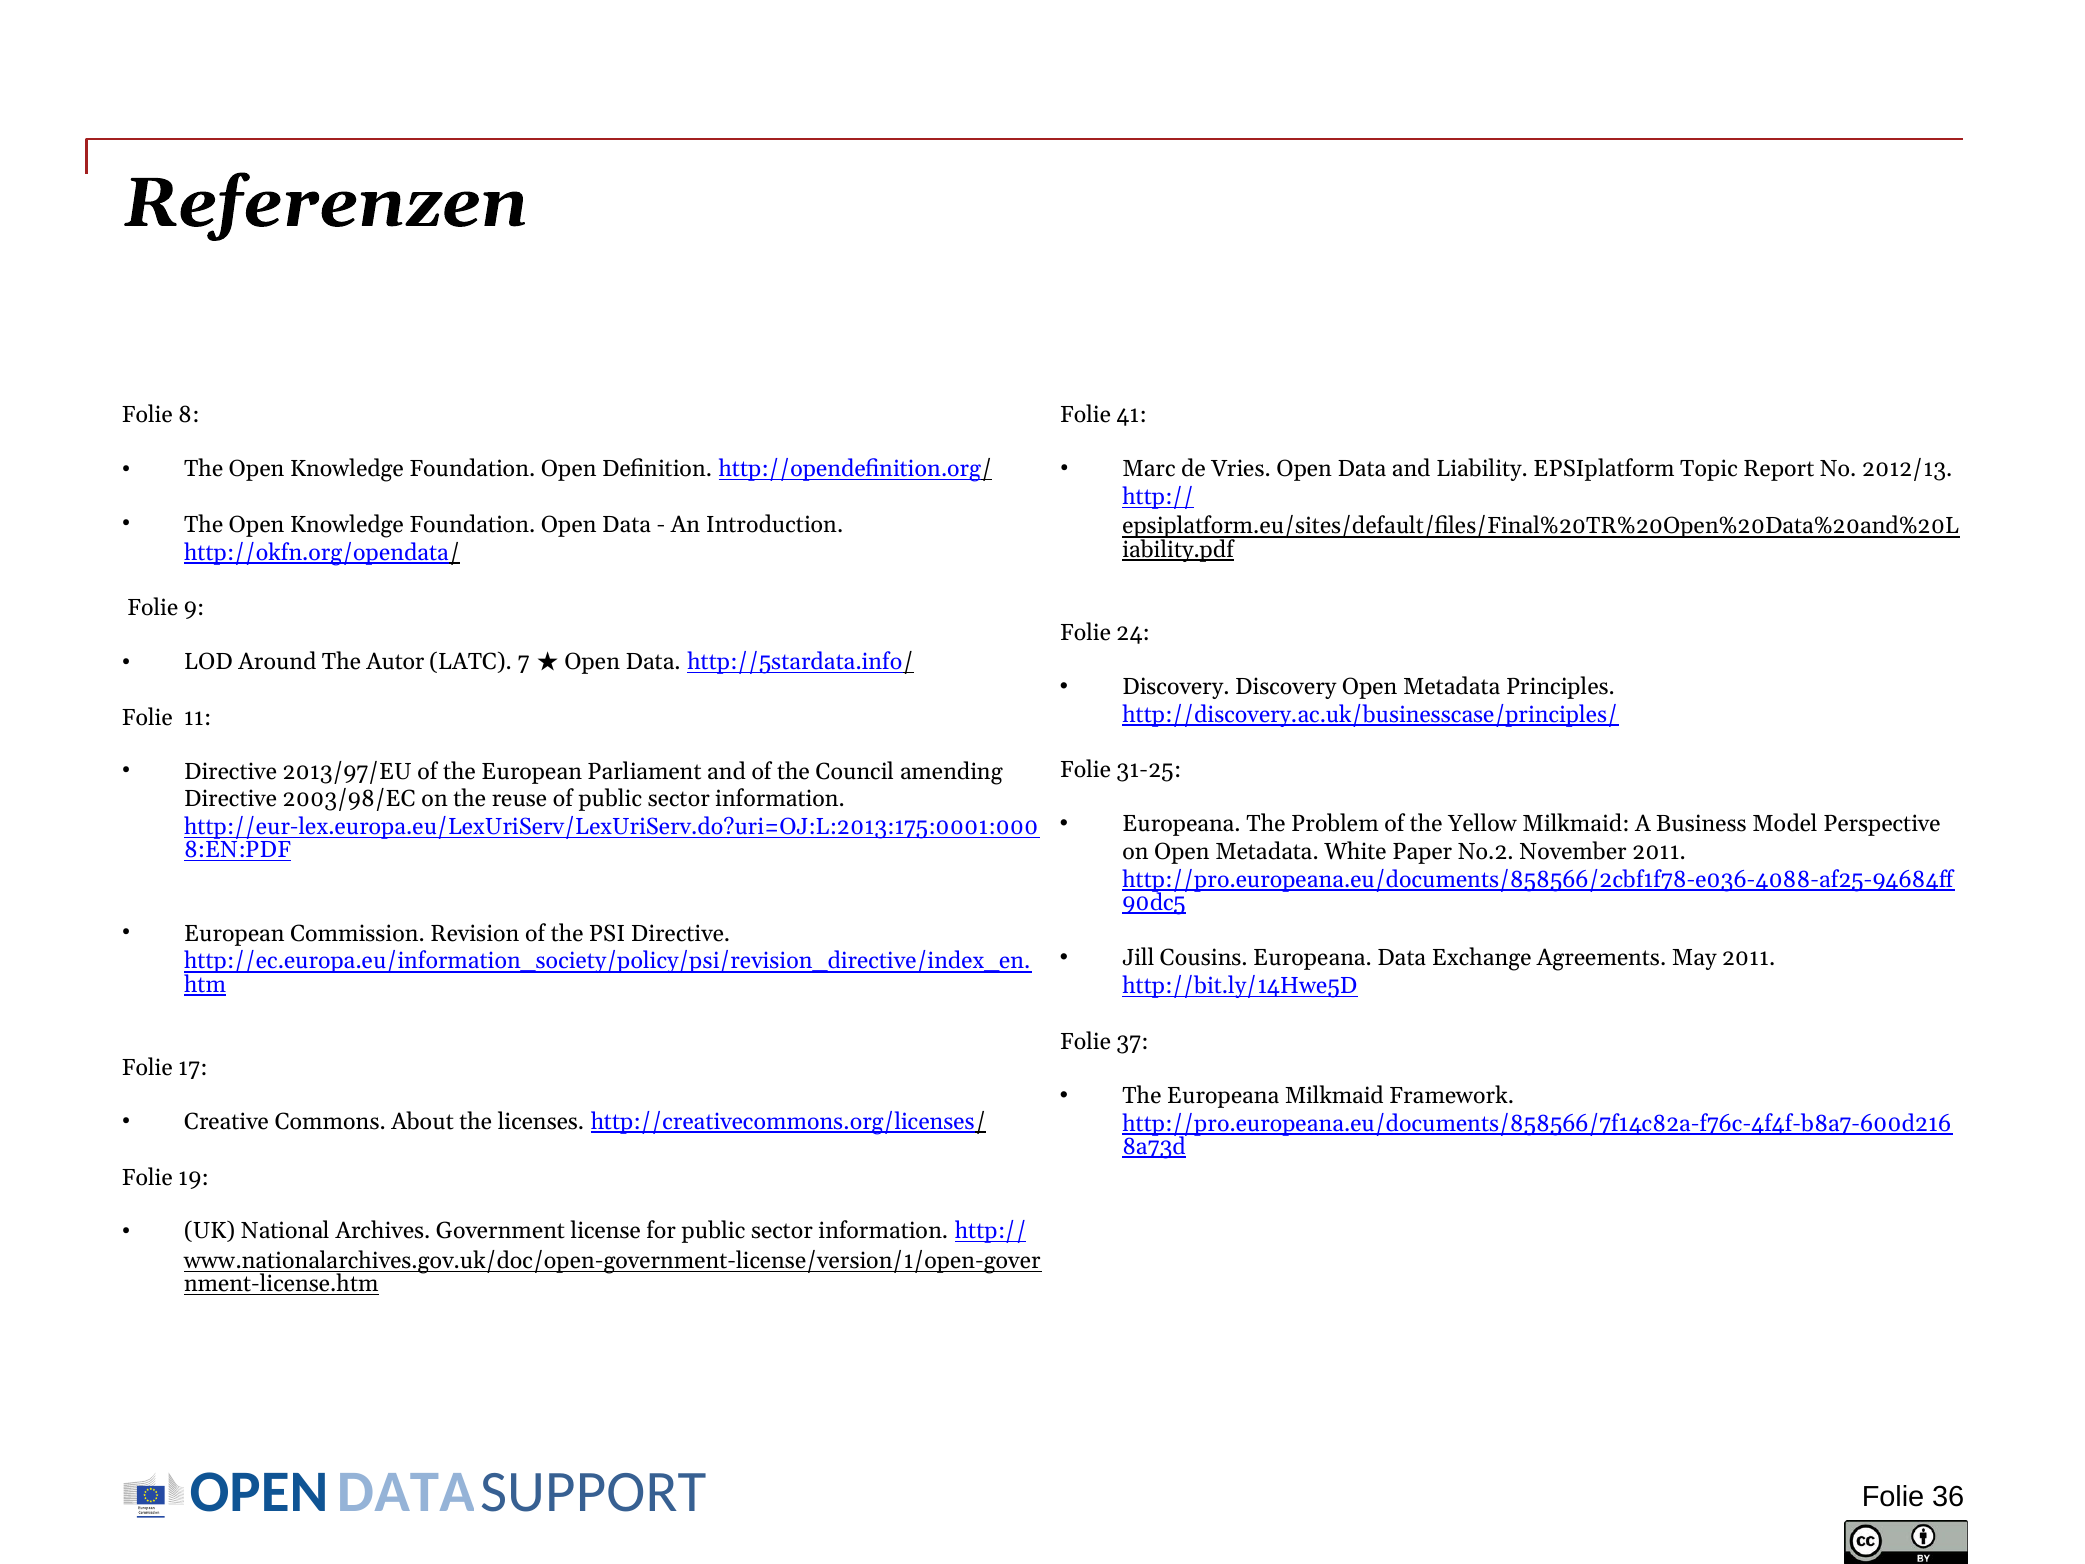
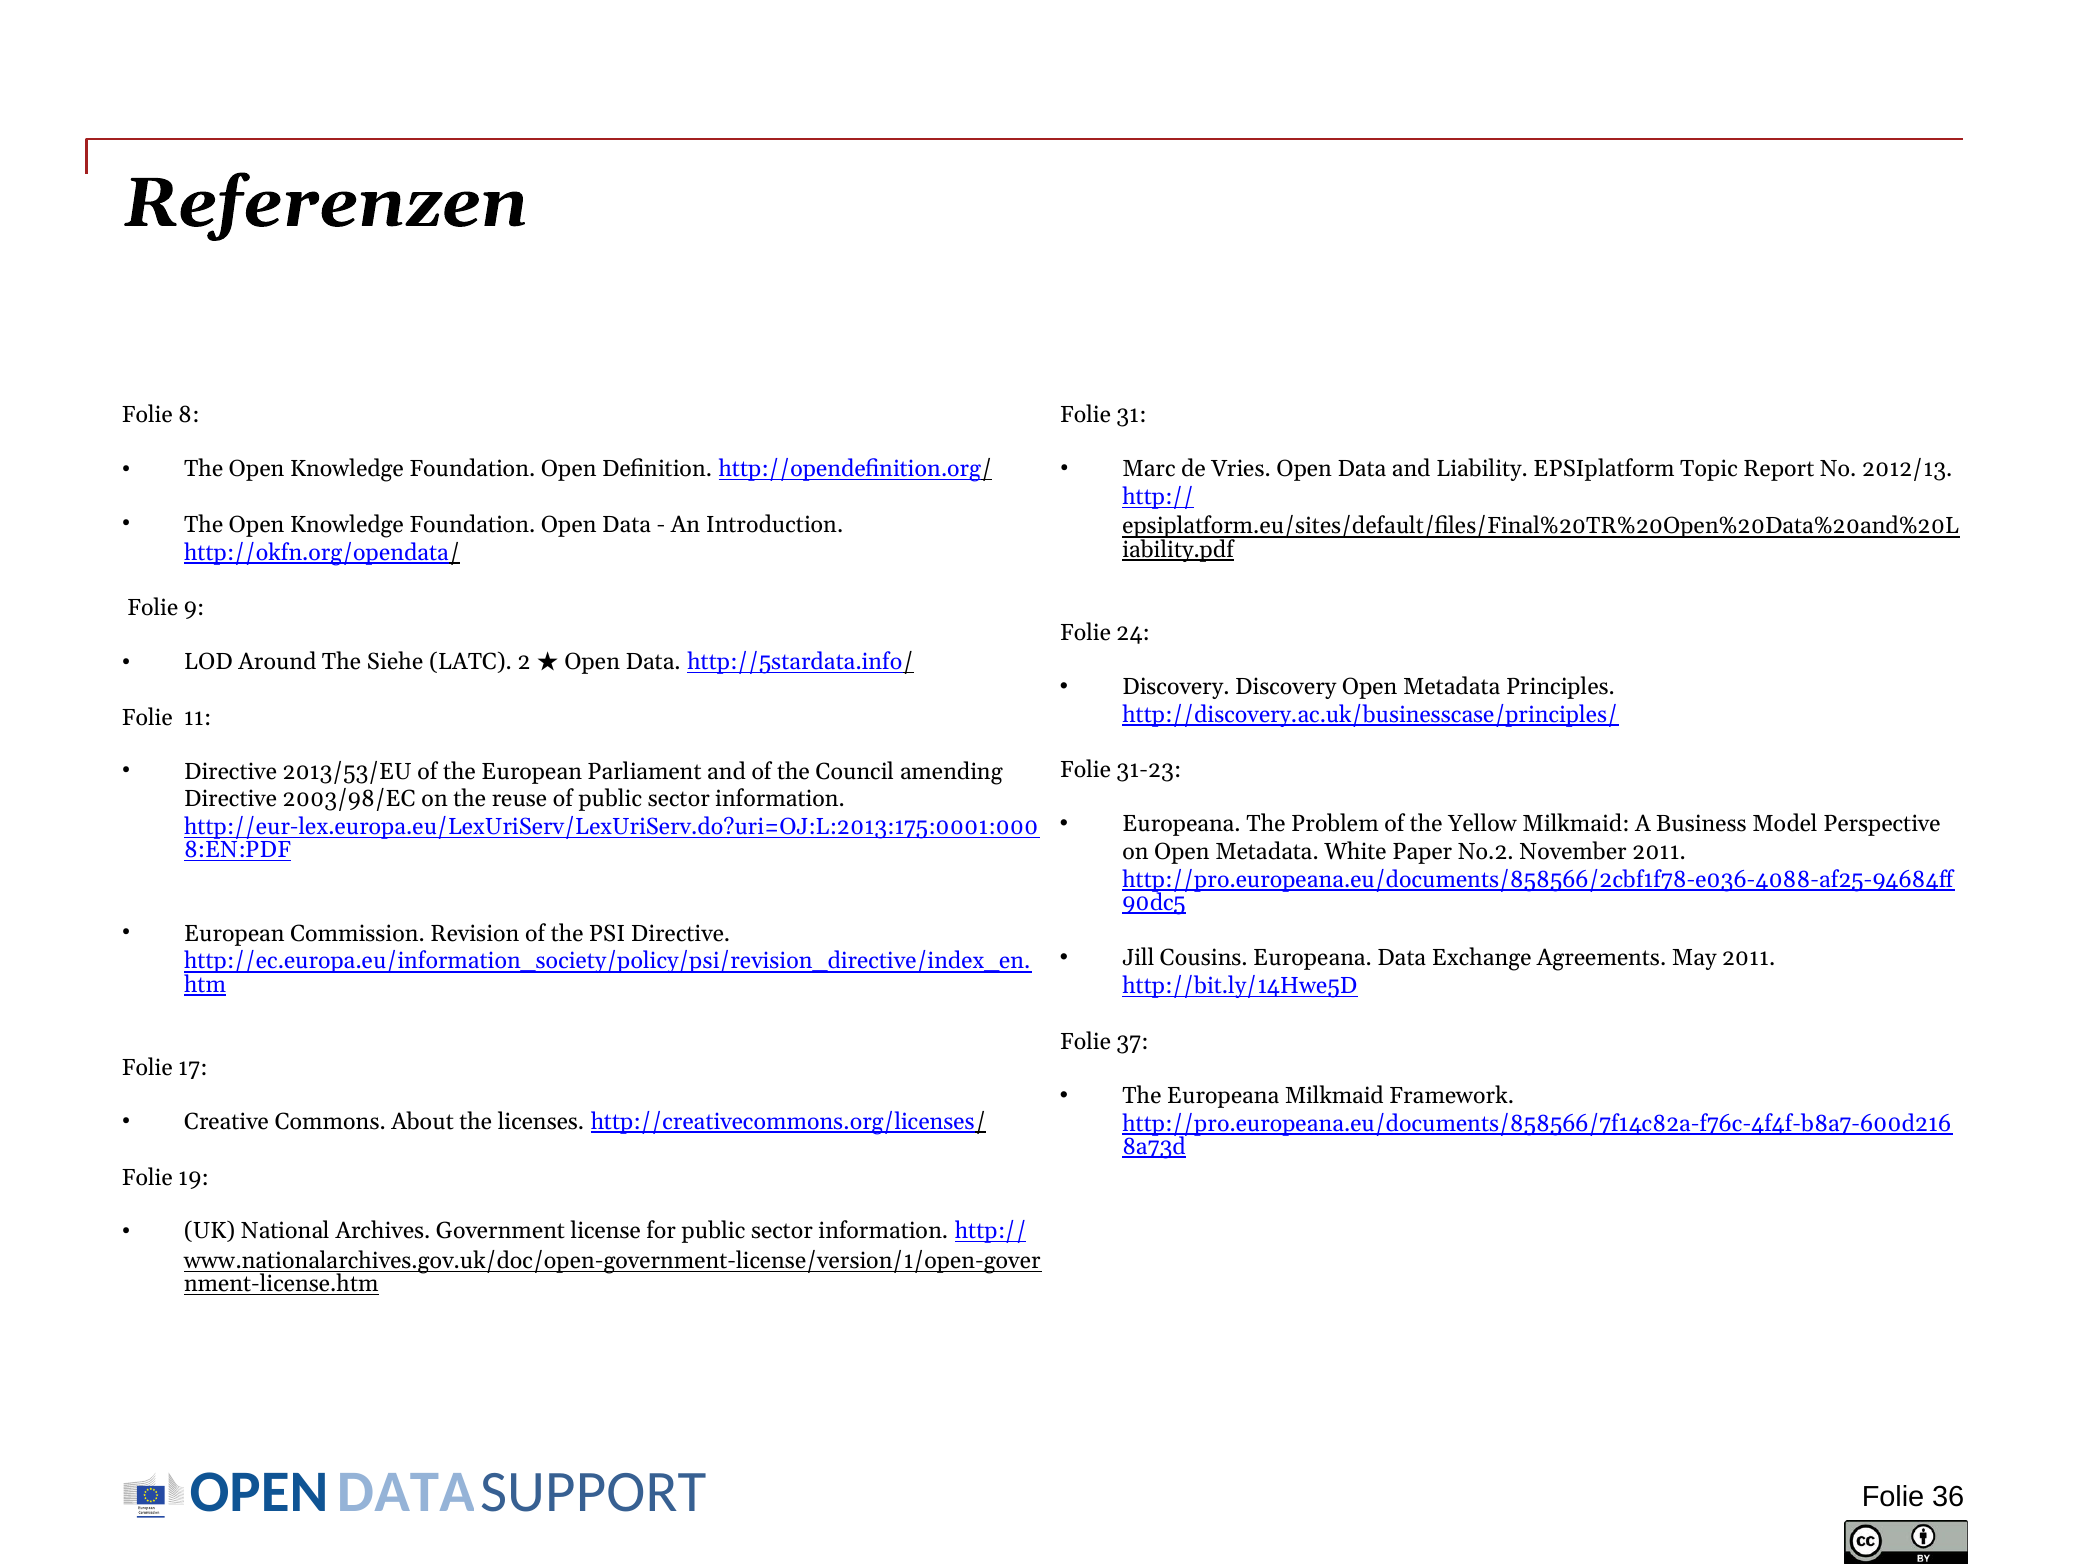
41: 41 -> 31 (1131, 415)
Autor: Autor -> Siehe (395, 662)
7: 7 -> 2 (524, 662)
2013/97/EU: 2013/97/EU -> 2013/53/EU (347, 771)
31-25: 31-25 -> 31-23 (1149, 770)
